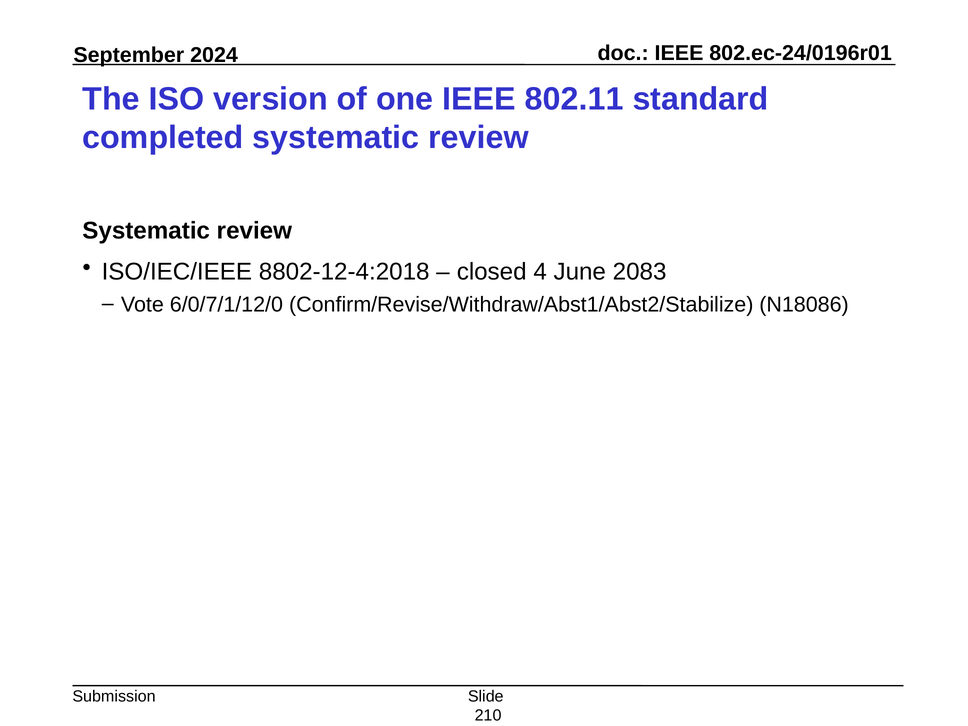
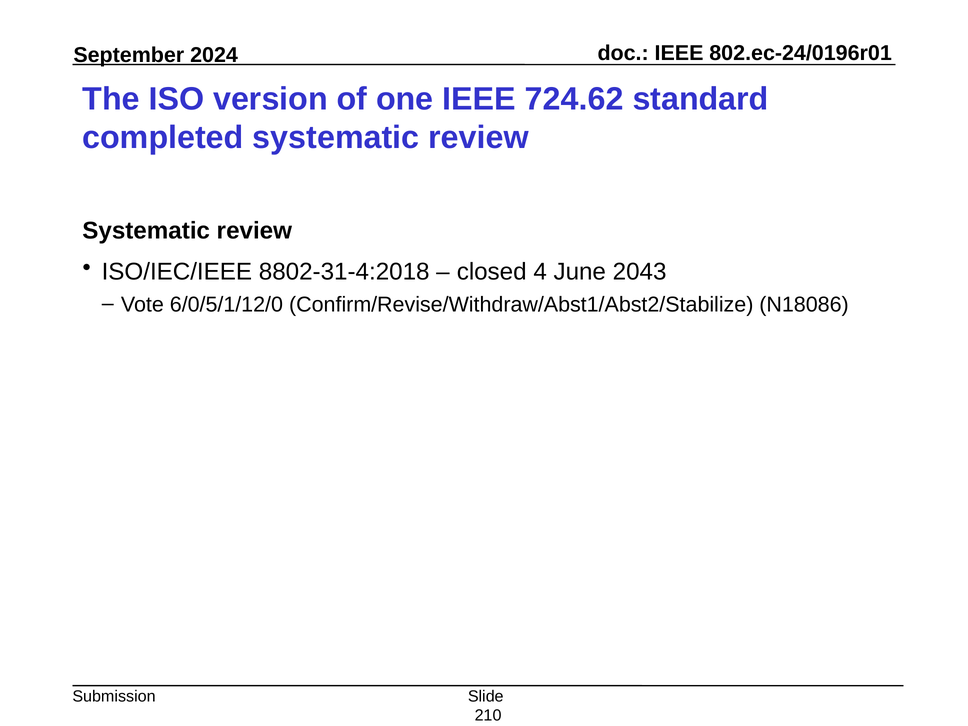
802.11: 802.11 -> 724.62 (574, 99)
8802-12-4:2018: 8802-12-4:2018 -> 8802-31-4:2018 (344, 272)
2083: 2083 -> 2043 (640, 272)
6/0/7/1/12/0: 6/0/7/1/12/0 -> 6/0/5/1/12/0 (226, 305)
